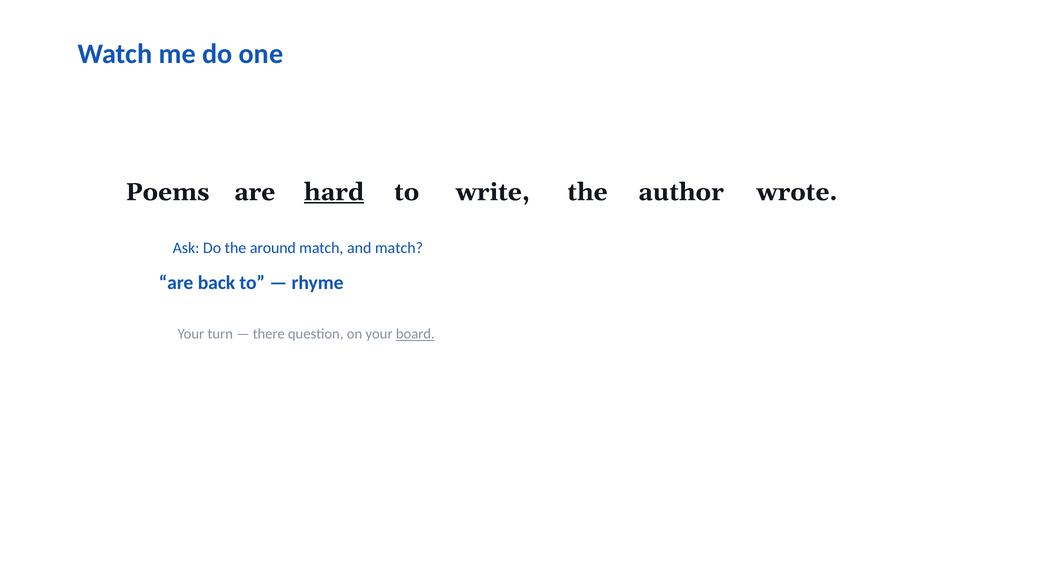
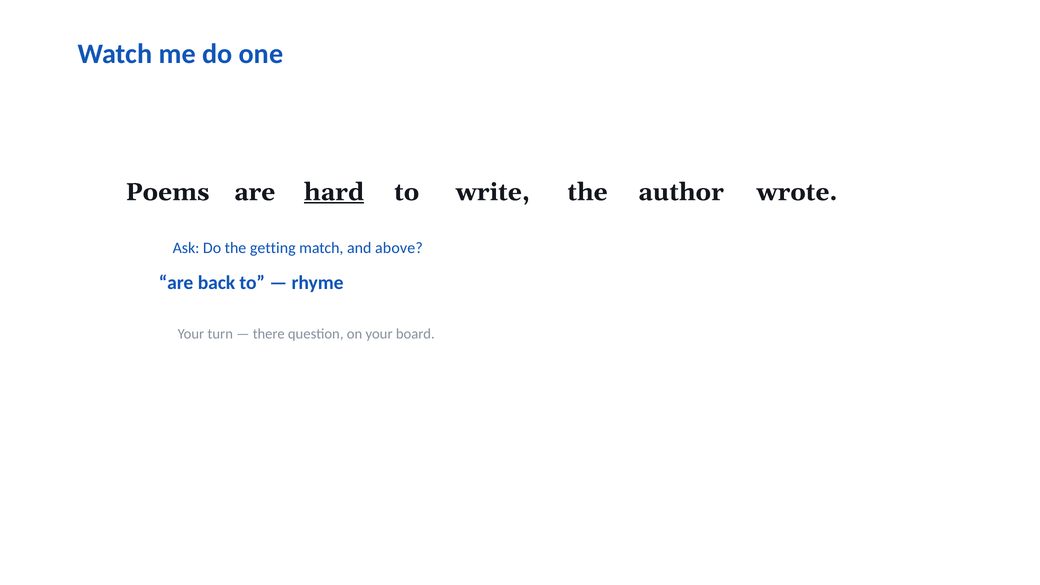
around: around -> getting (273, 248)
and match: match -> above (399, 248)
board underline: present -> none (415, 334)
